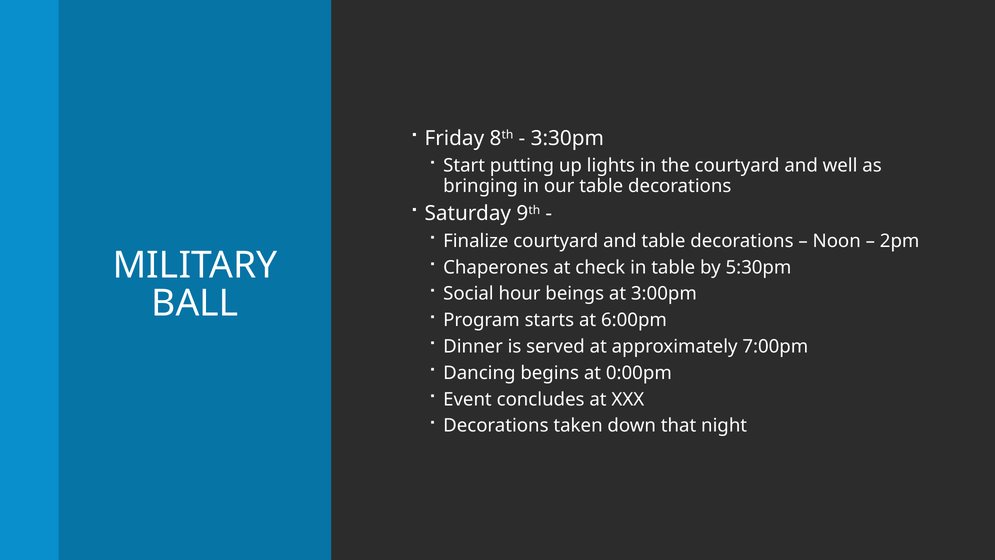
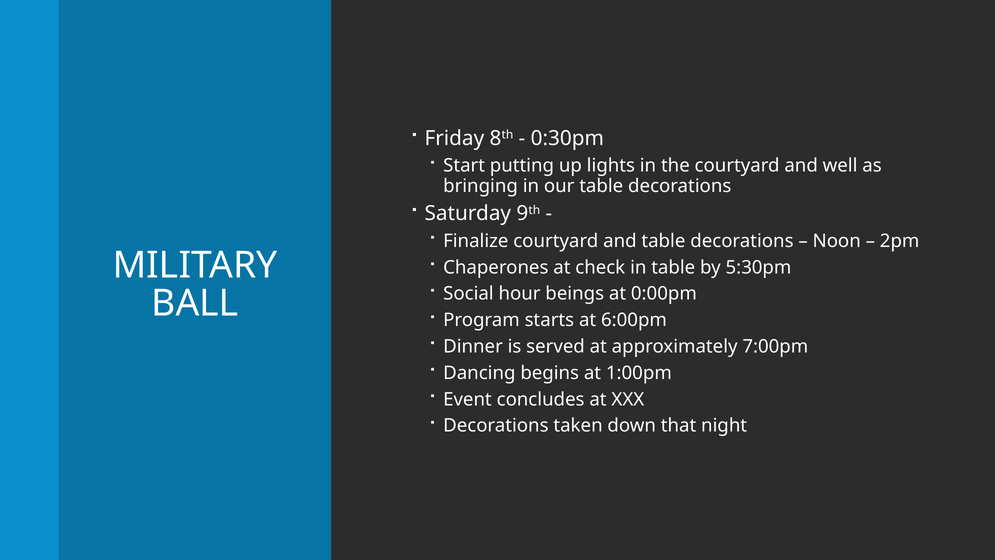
3:30pm: 3:30pm -> 0:30pm (567, 138)
3:00pm: 3:00pm -> 0:00pm (664, 294)
0:00pm: 0:00pm -> 1:00pm (639, 373)
